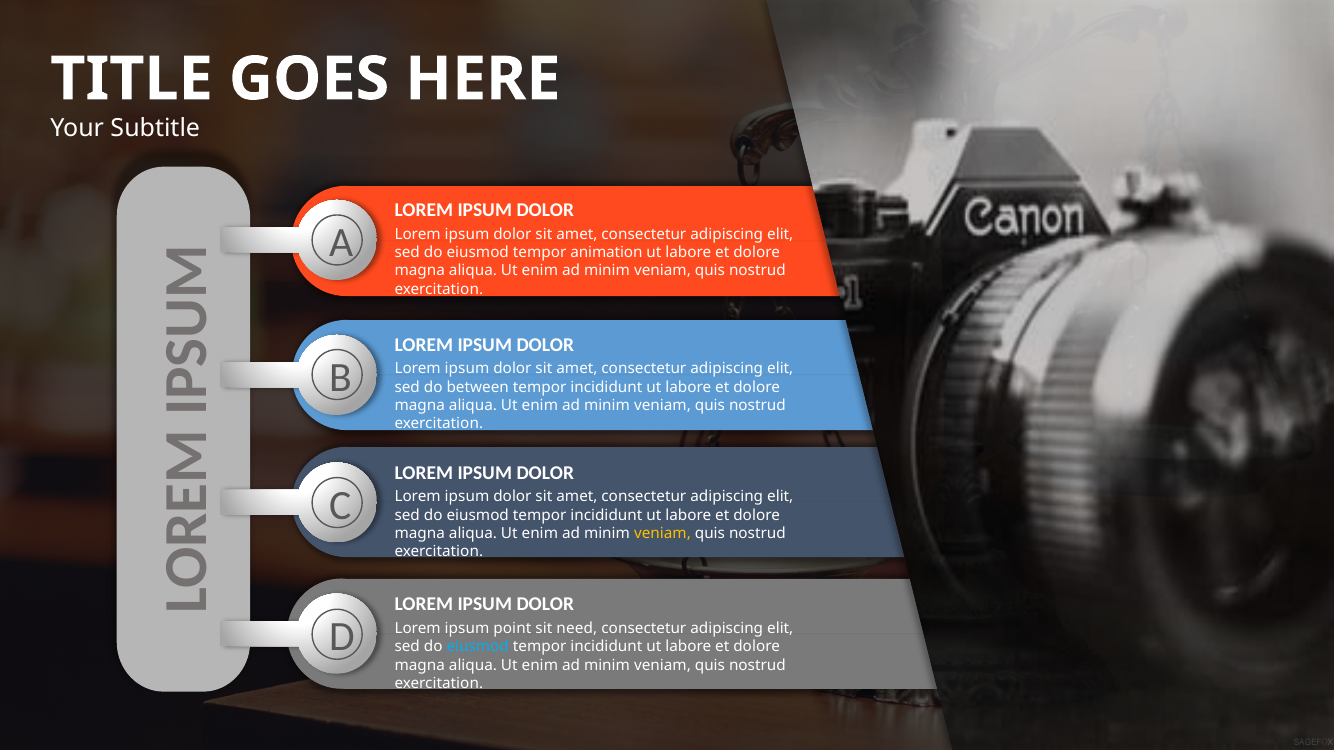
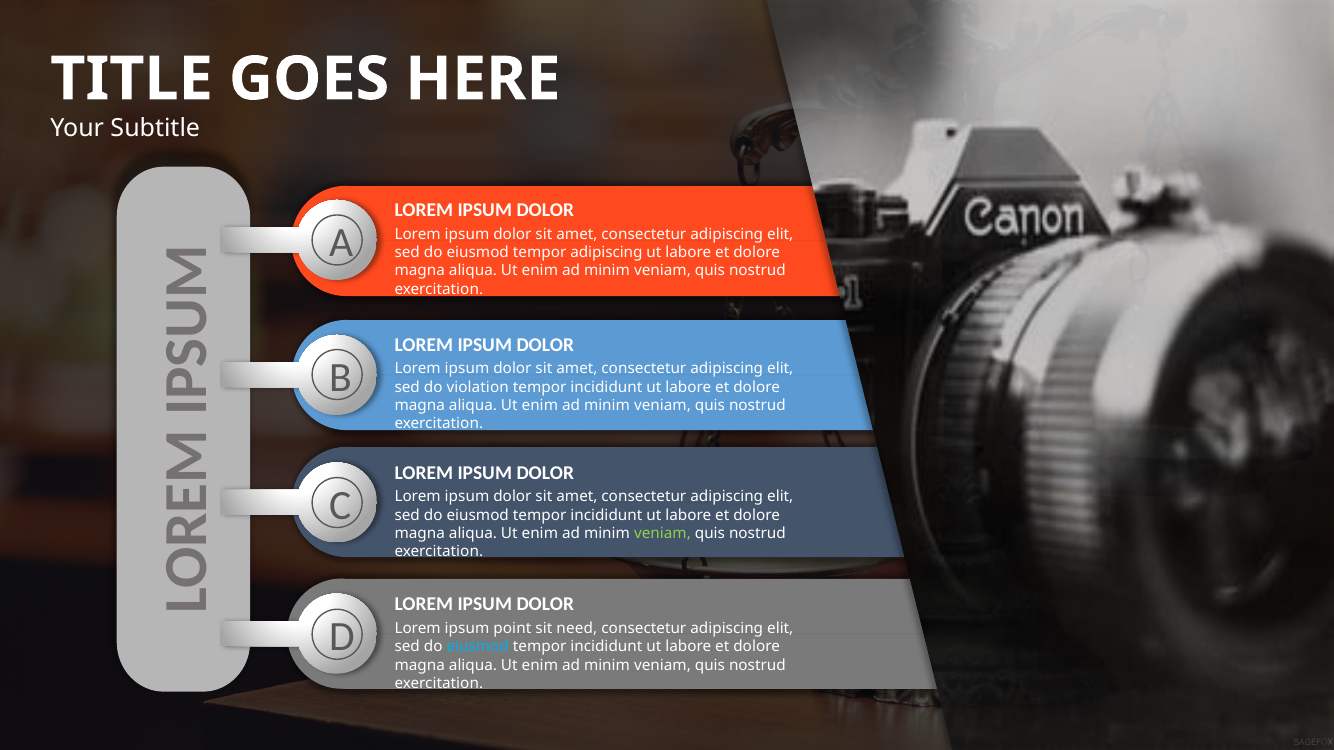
tempor animation: animation -> adipiscing (606, 253)
between: between -> violation (478, 387)
veniam colour: yellow -> light green (662, 534)
